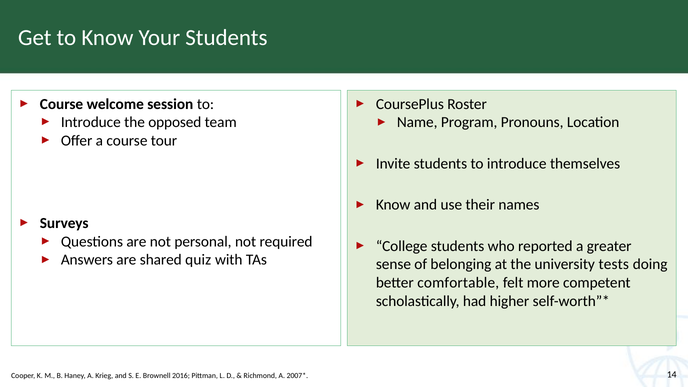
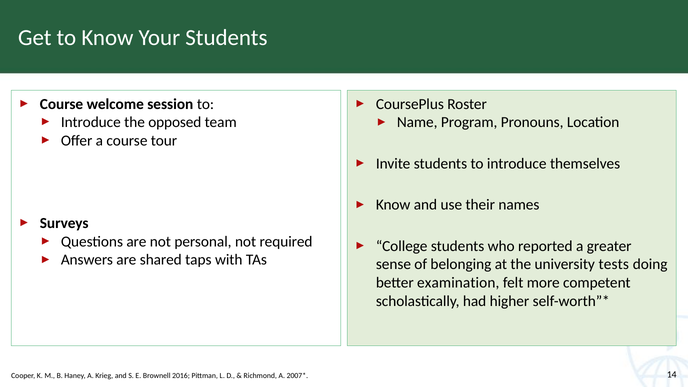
quiz: quiz -> taps (198, 260)
comfortable: comfortable -> examination (458, 283)
